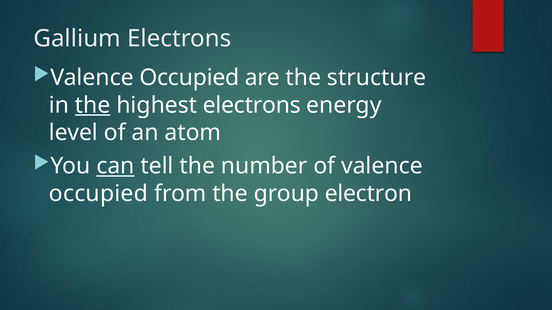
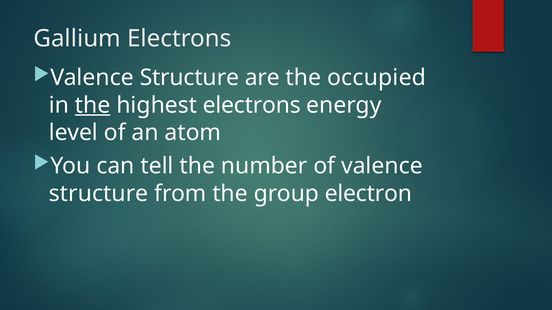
Occupied: Occupied -> Structure (189, 78)
structure: structure -> occupied (377, 78)
can underline: present -> none (115, 166)
occupied: occupied -> structure (99, 194)
